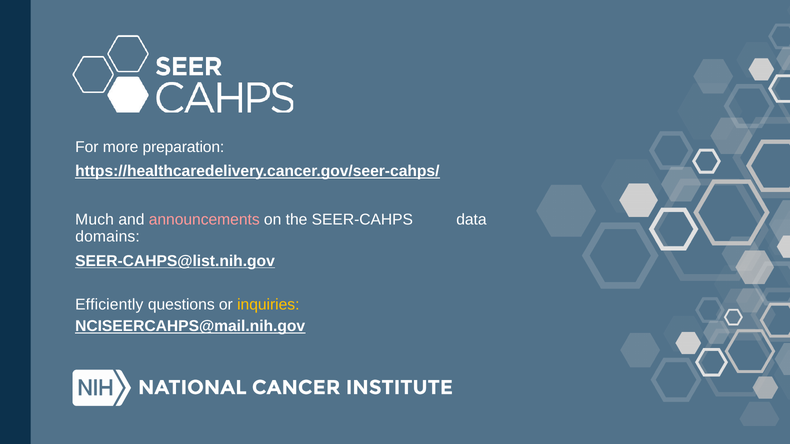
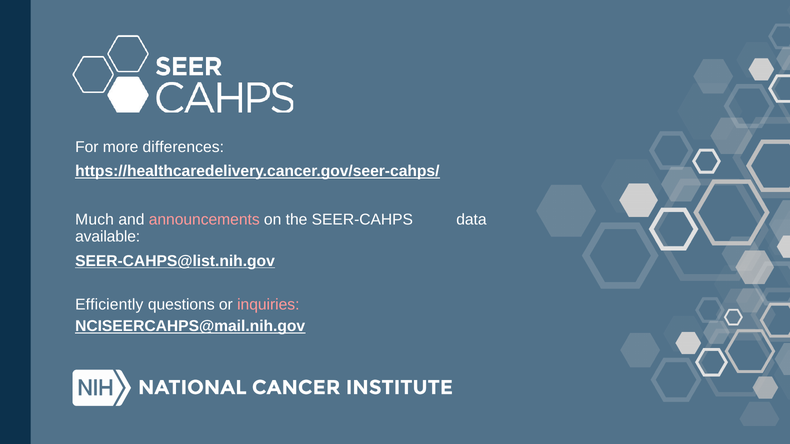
preparation: preparation -> differences (183, 147)
domains: domains -> available (108, 237)
inquiries colour: yellow -> pink (268, 305)
